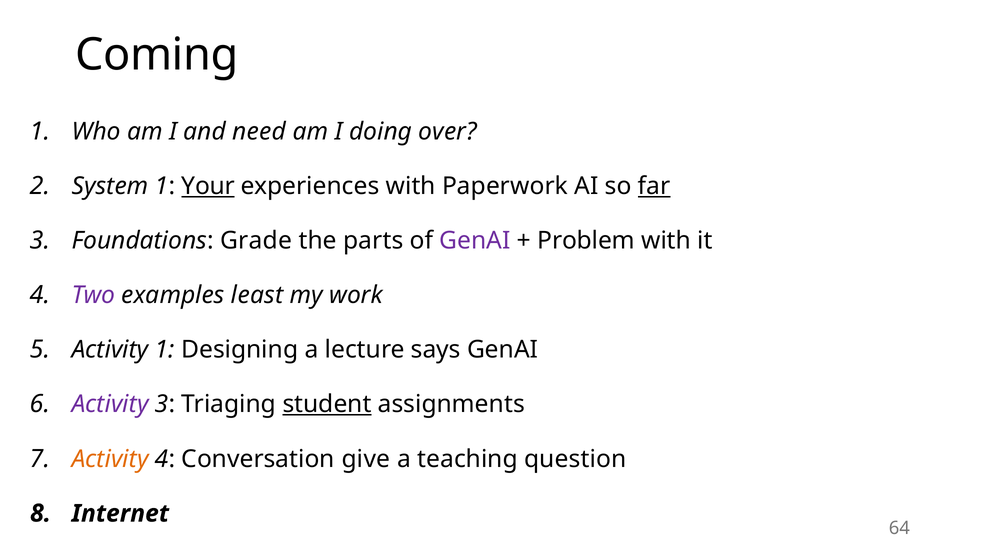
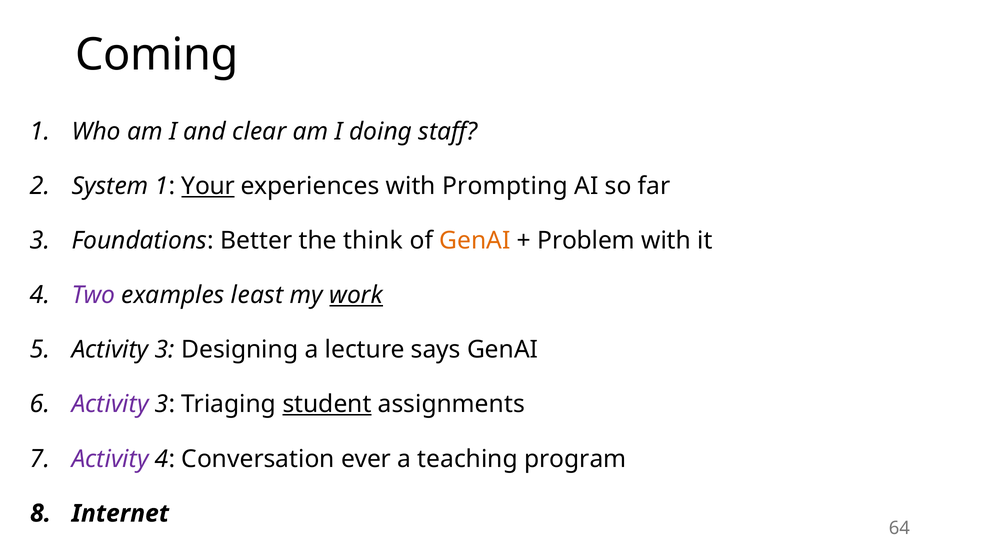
need: need -> clear (259, 131)
over: over -> staff (448, 131)
Paperwork: Paperwork -> Prompting (505, 186)
far underline: present -> none (654, 186)
Grade: Grade -> Better (256, 241)
parts: parts -> think (373, 241)
GenAI colour: purple -> orange (475, 241)
work underline: none -> present (356, 295)
1: 1 -> 3 (165, 350)
Activity colour: orange -> purple (110, 459)
give: give -> ever (366, 459)
question: question -> program (575, 459)
